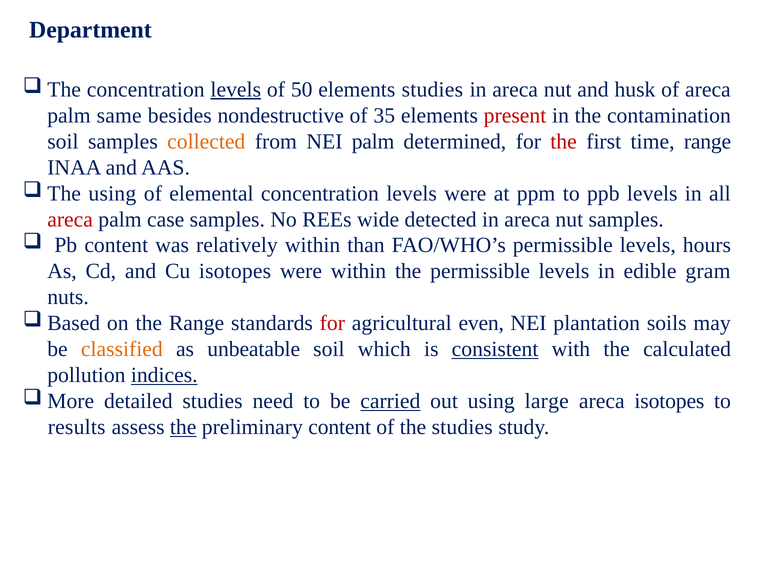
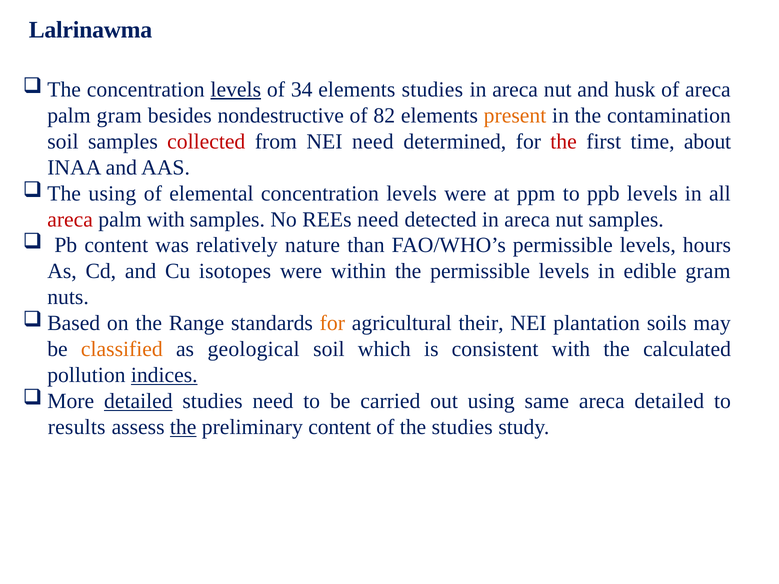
Department: Department -> Lalrinawma (91, 30)
50: 50 -> 34 (302, 90)
palm same: same -> gram (119, 116)
35: 35 -> 82 (384, 116)
present colour: red -> orange (515, 116)
collected colour: orange -> red (206, 142)
NEI palm: palm -> need (373, 142)
time range: range -> about (708, 142)
palm case: case -> with (166, 219)
REEs wide: wide -> need (378, 219)
relatively within: within -> nature (313, 245)
for colour: red -> orange (332, 323)
even: even -> their (481, 323)
unbeatable: unbeatable -> geological (254, 349)
consistent underline: present -> none (495, 349)
detailed underline: none -> present (138, 401)
carried underline: present -> none (390, 401)
large: large -> same (547, 401)
areca isotopes: isotopes -> detailed (669, 401)
